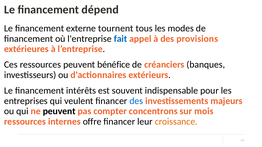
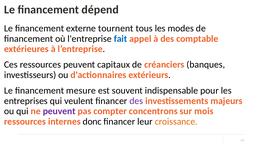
provisions: provisions -> comptable (197, 39)
bénéfice: bénéfice -> capitaux (114, 65)
intérêts: intérêts -> mesure (81, 91)
des colour: blue -> purple (136, 101)
peuvent colour: black -> purple (59, 111)
offre: offre -> donc (92, 122)
